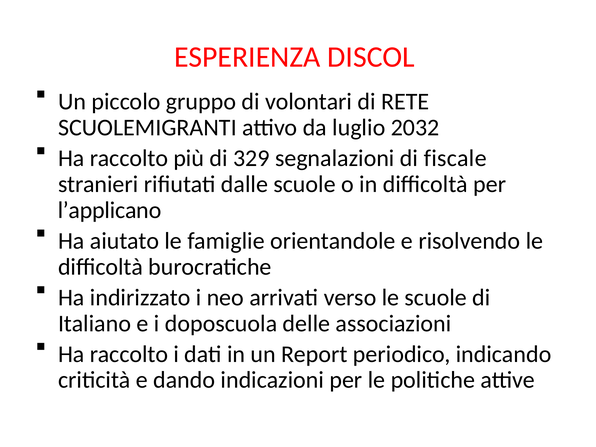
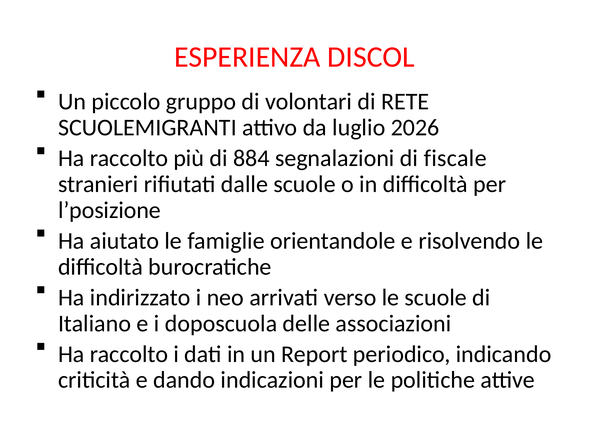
2032: 2032 -> 2026 (415, 128)
329: 329 -> 884 (251, 158)
l’applicano: l’applicano -> l’posizione (109, 210)
